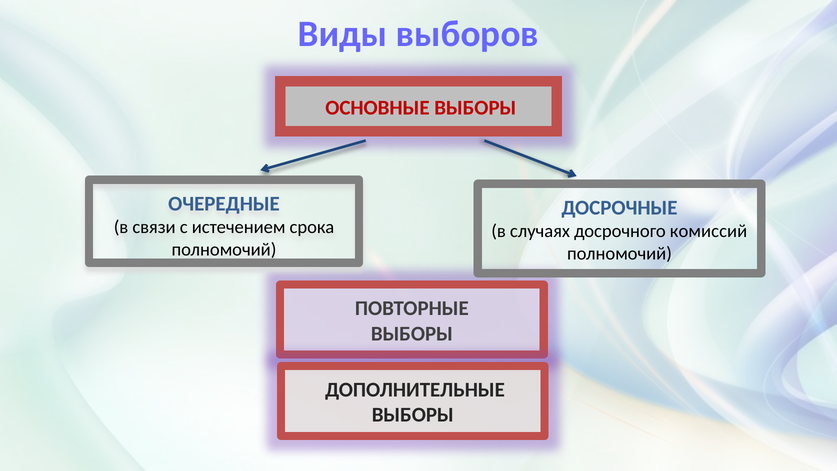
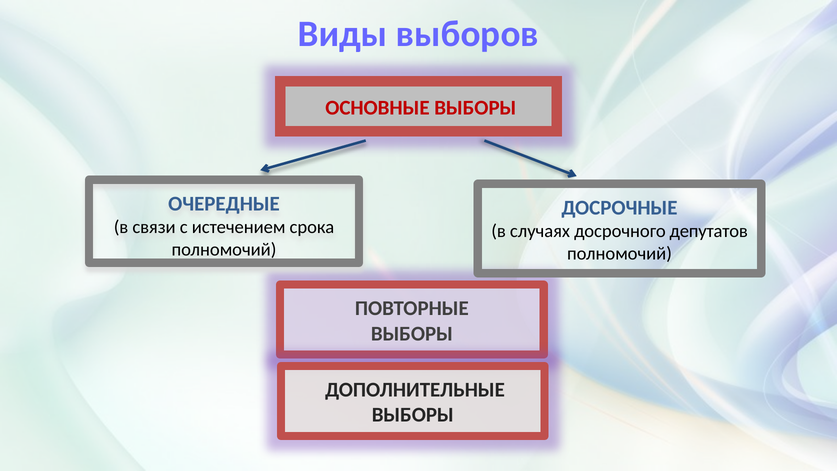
комиссий: комиссий -> депутатов (709, 231)
